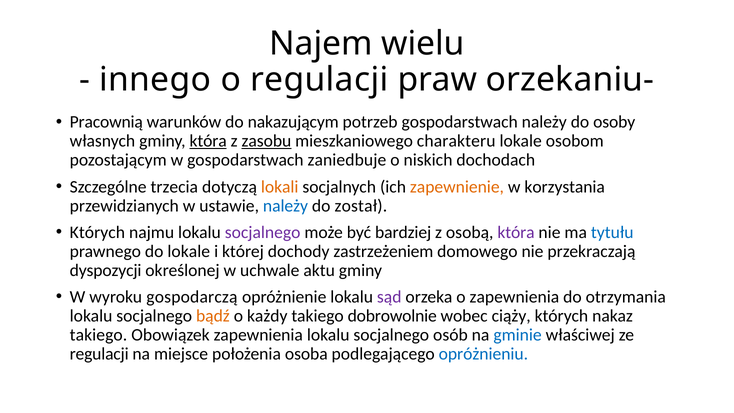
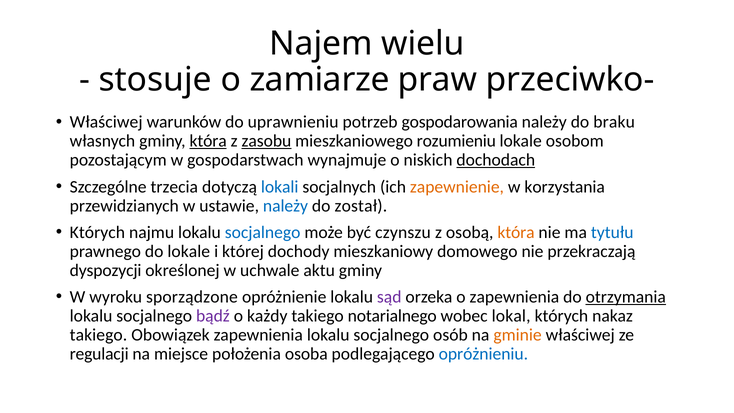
innego: innego -> stosuje (155, 80)
o regulacji: regulacji -> zamiarze (320, 80)
orzekaniu-: orzekaniu- -> przeciwko- (570, 80)
Pracownią: Pracownią -> Właściwej (106, 122)
nakazującym: nakazującym -> uprawnieniu (293, 122)
potrzeb gospodarstwach: gospodarstwach -> gospodarowania (460, 122)
osoby: osoby -> braku (614, 122)
charakteru: charakteru -> rozumieniu (456, 141)
zaniedbuje: zaniedbuje -> wynajmuje (347, 160)
dochodach underline: none -> present (496, 160)
lokali colour: orange -> blue (280, 187)
socjalnego colour: purple -> blue (263, 232)
bardziej: bardziej -> czynszu (403, 232)
która colour: purple -> orange (516, 232)
zastrzeżeniem: zastrzeżeniem -> mieszkaniowy (383, 251)
gospodarczą: gospodarczą -> sporządzone (192, 297)
otrzymania underline: none -> present (626, 297)
bądź colour: orange -> purple (213, 316)
dobrowolnie: dobrowolnie -> notarialnego (392, 316)
ciąży: ciąży -> lokal (511, 316)
gminie colour: blue -> orange (518, 335)
